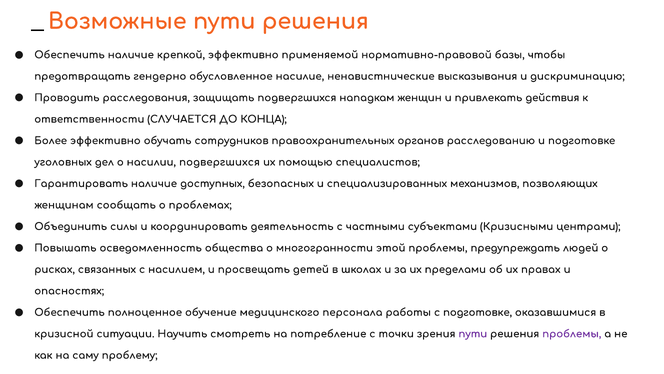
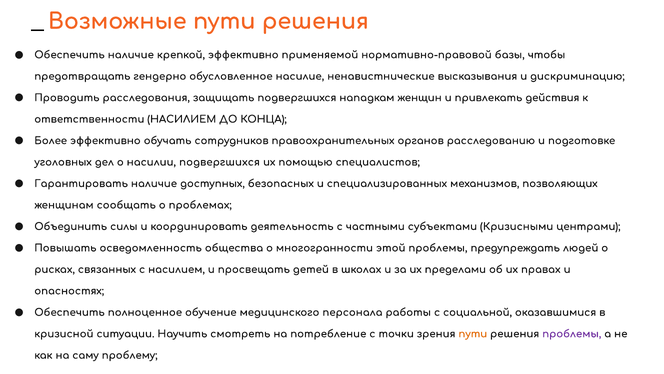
ответственности СЛУЧАЕТСЯ: СЛУЧАЕТСЯ -> НАСИЛИЕМ (182, 119)
с подготовке: подготовке -> социальной (478, 312)
пути colour: purple -> orange (473, 334)
